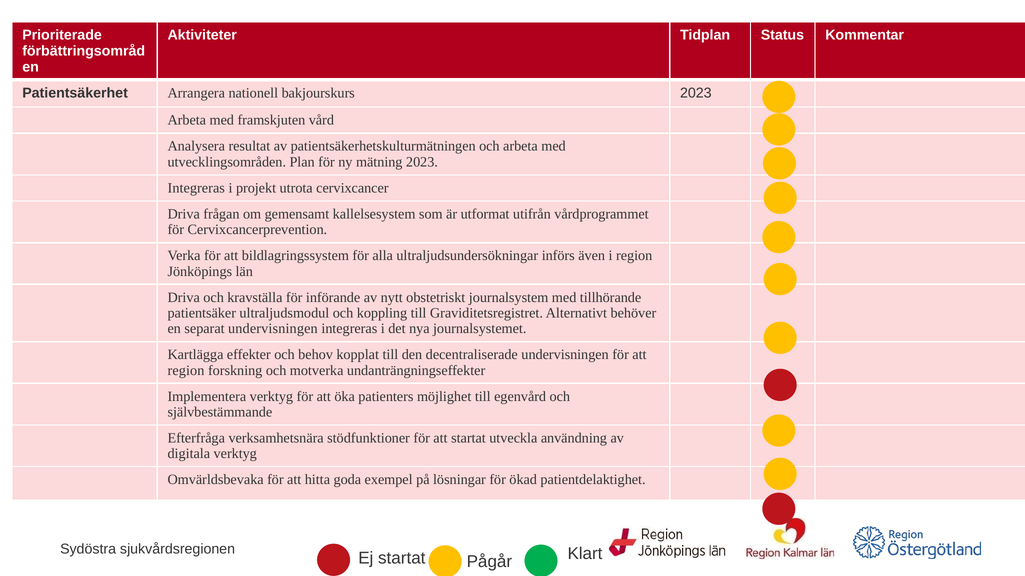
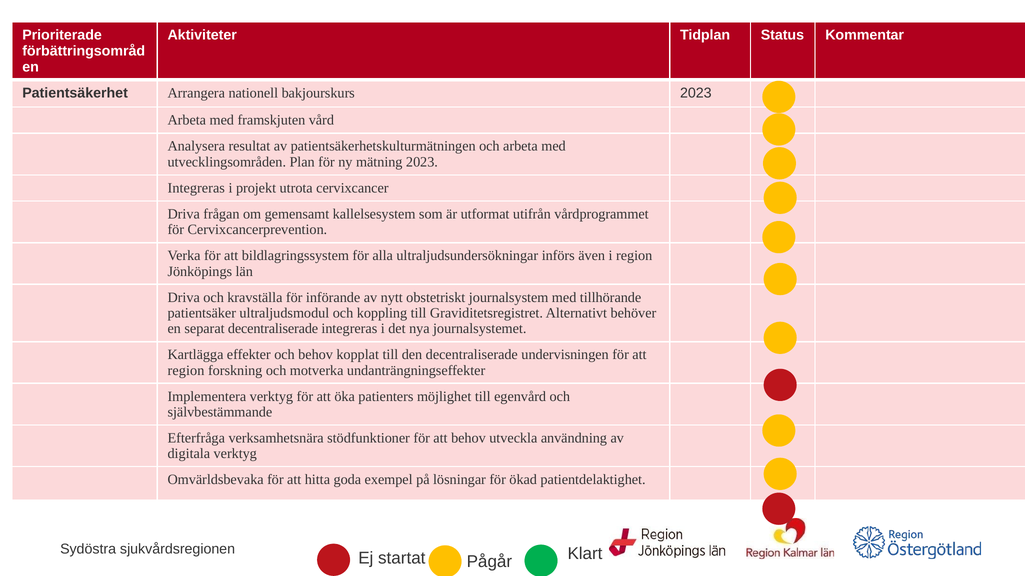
separat undervisningen: undervisningen -> decentraliserade (273, 329)
att startat: startat -> behov (468, 438)
